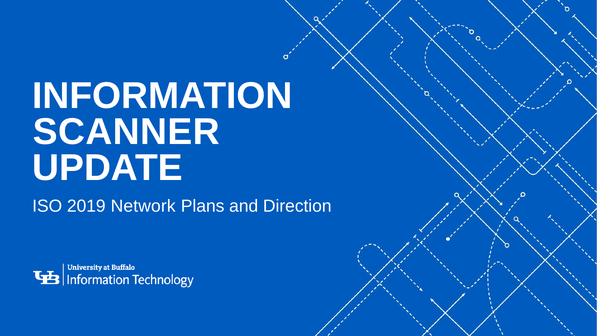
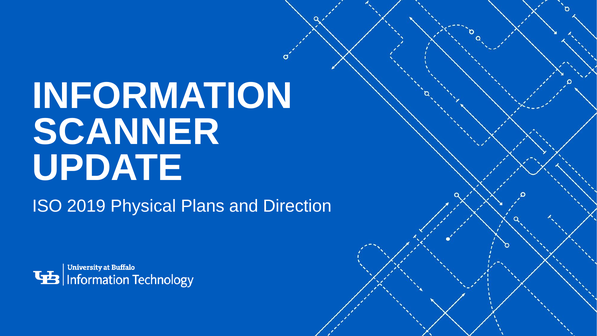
Network: Network -> Physical (143, 206)
